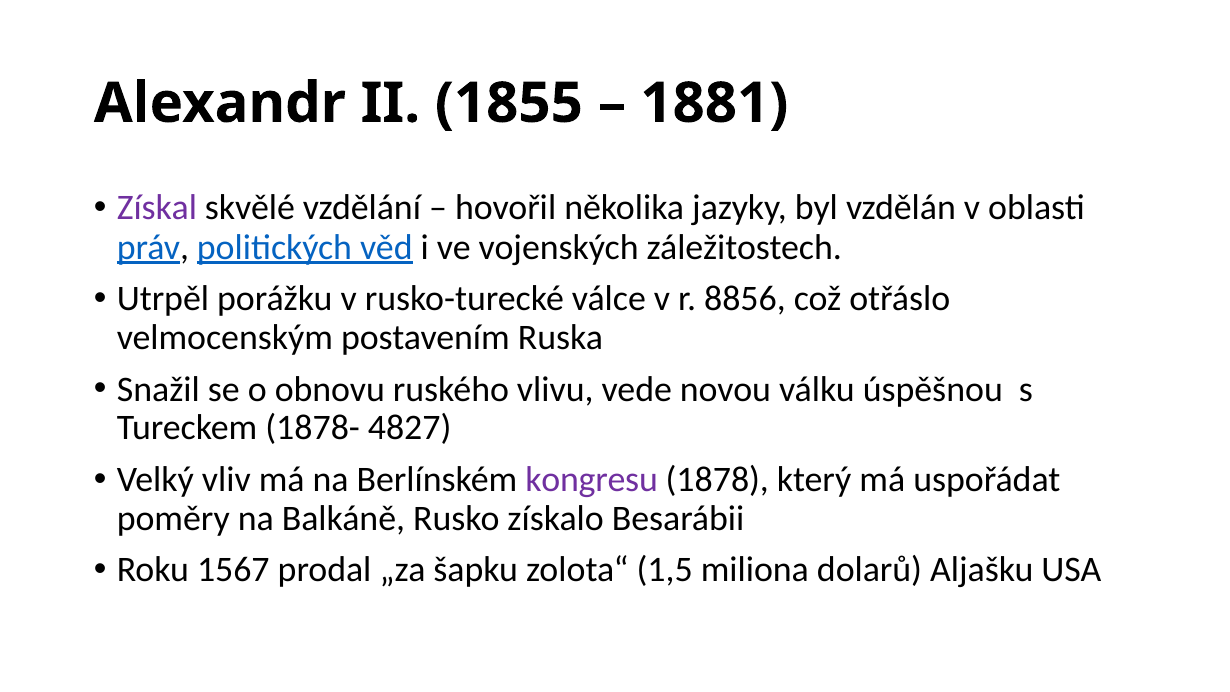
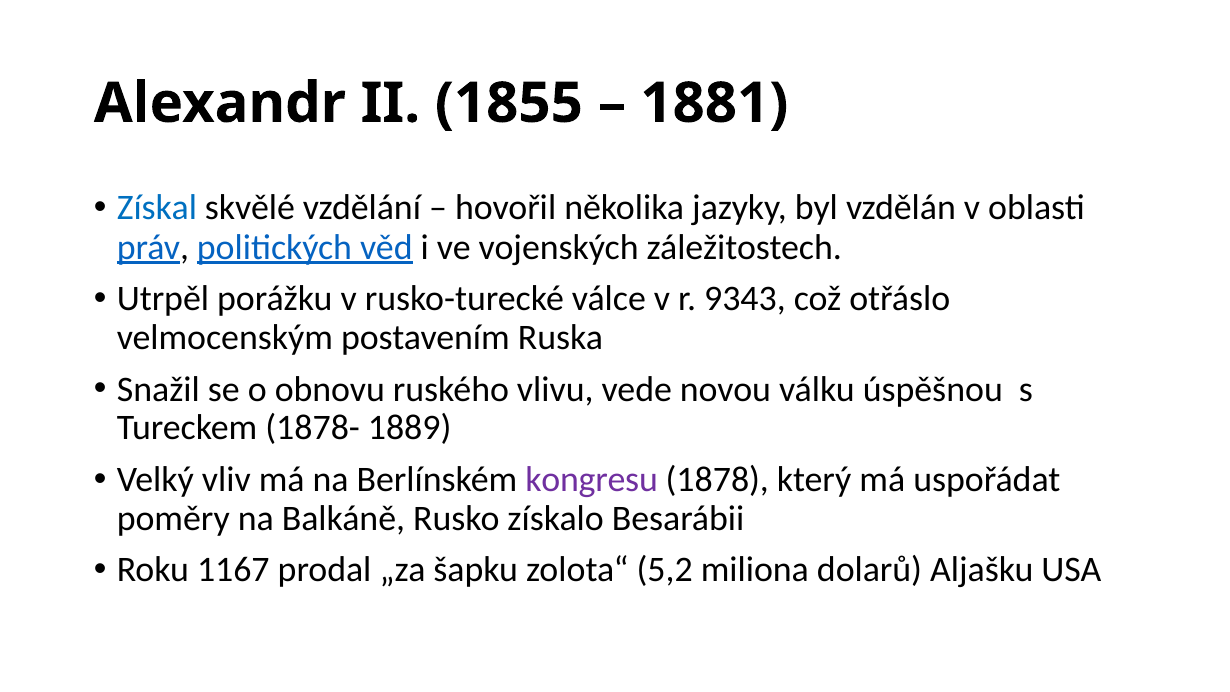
Získal colour: purple -> blue (157, 208)
8856: 8856 -> 9343 (745, 299)
4827: 4827 -> 1889 (410, 428)
1567: 1567 -> 1167 (233, 570)
1,5: 1,5 -> 5,2 (665, 570)
